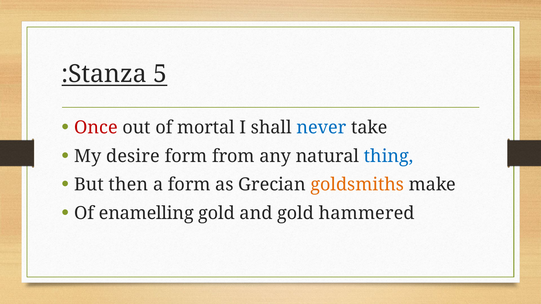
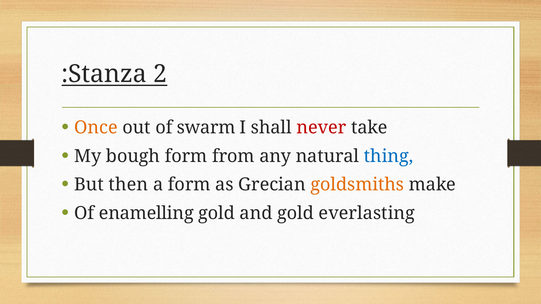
5: 5 -> 2 (160, 74)
Once colour: red -> orange (96, 128)
mortal: mortal -> swarm (206, 128)
never colour: blue -> red (321, 128)
desire: desire -> bough (133, 156)
hammered: hammered -> everlasting (367, 214)
